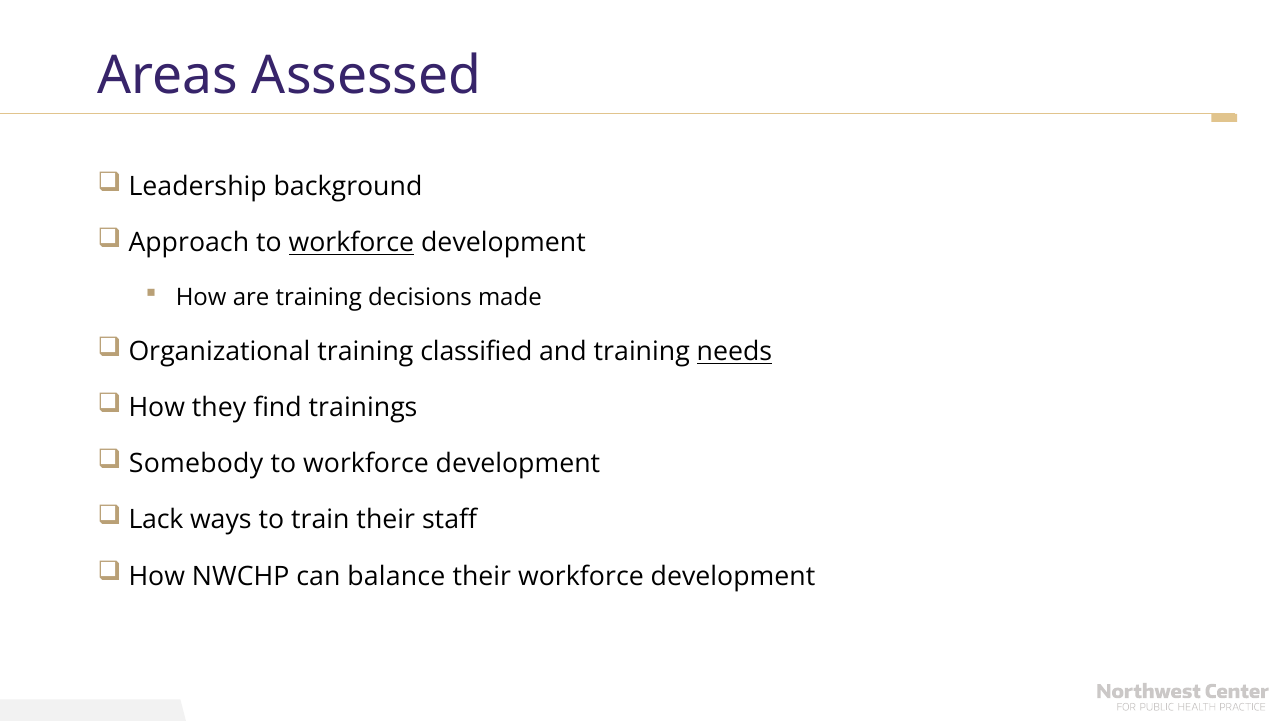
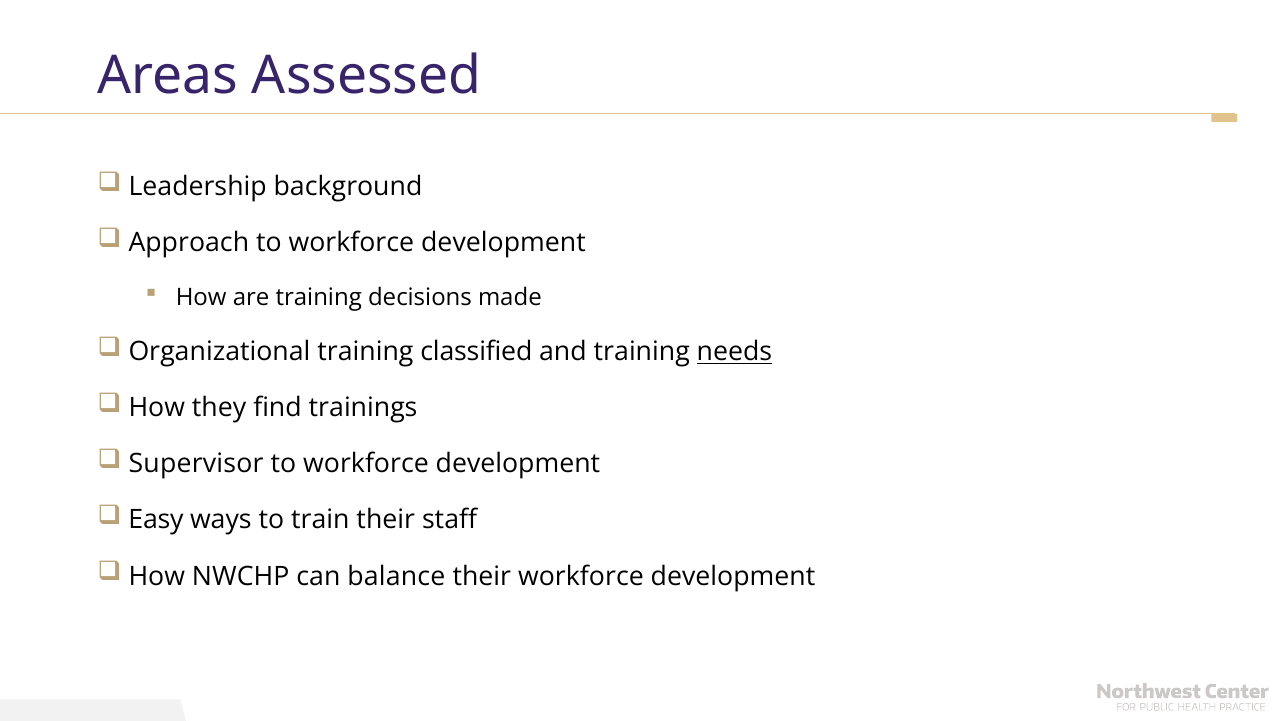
workforce underline: present -> none (351, 243)
Somebody: Somebody -> Supervisor (196, 464)
Lack: Lack -> Easy (156, 520)
